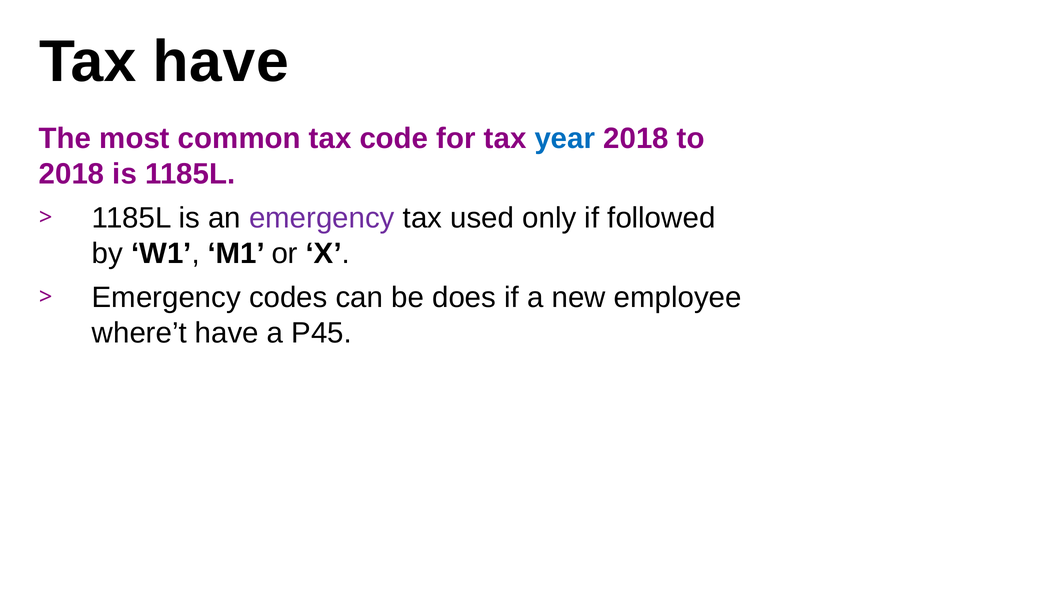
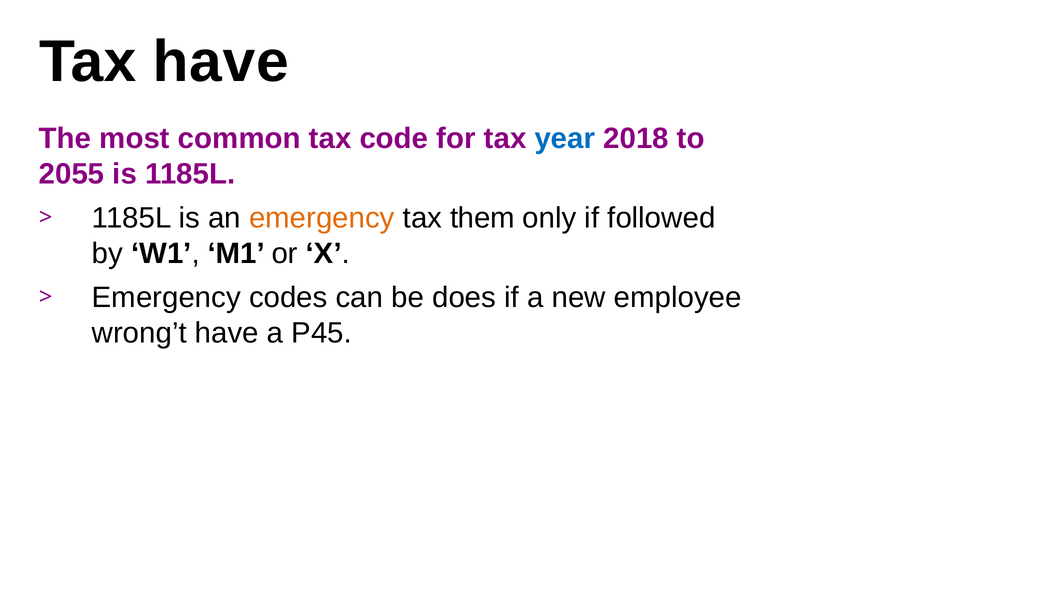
2018: 2018 -> 2055 (72, 174)
emergency colour: purple -> orange (322, 218)
used: used -> them (482, 218)
where’t: where’t -> wrong’t (139, 333)
